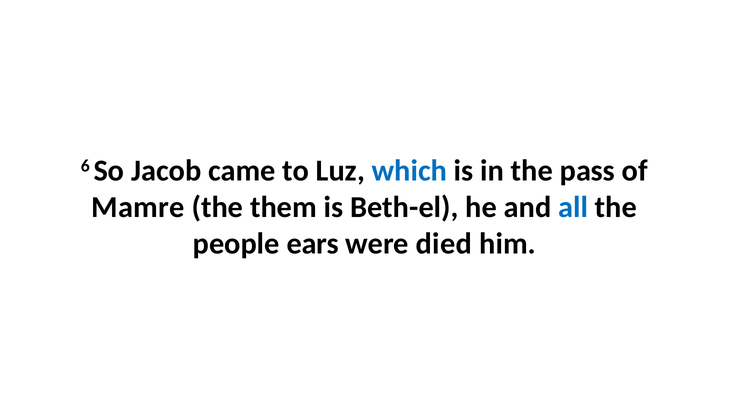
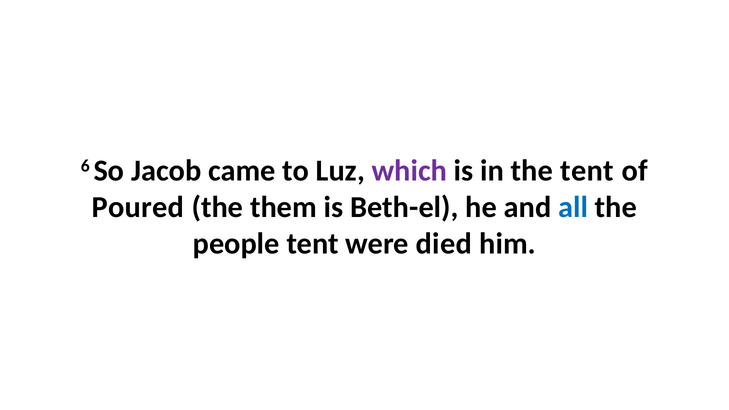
which colour: blue -> purple (409, 171)
the pass: pass -> tent (587, 171)
Mamre: Mamre -> Poured (138, 207)
people ears: ears -> tent (313, 244)
